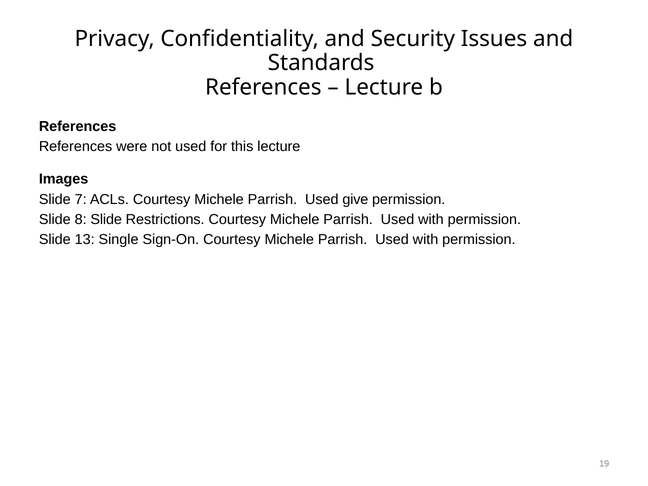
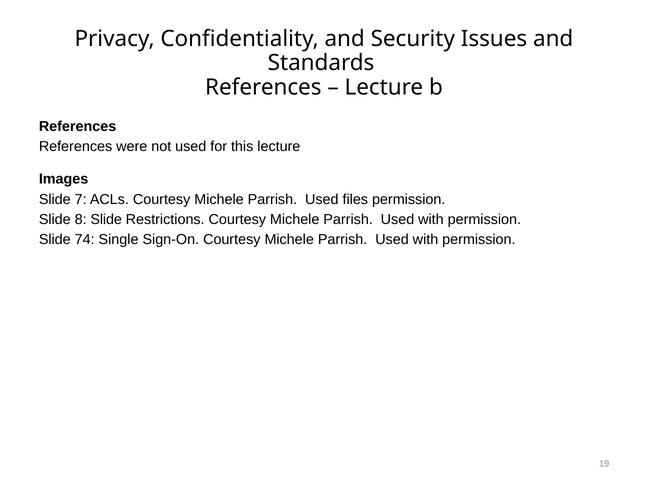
give: give -> files (355, 199)
13: 13 -> 74 (85, 240)
